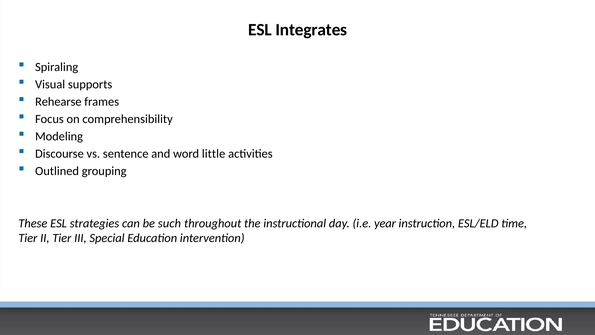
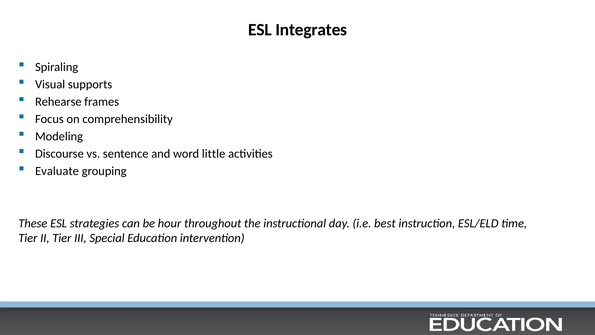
Outlined: Outlined -> Evaluate (57, 171)
such: such -> hour (170, 223)
year: year -> best (385, 223)
